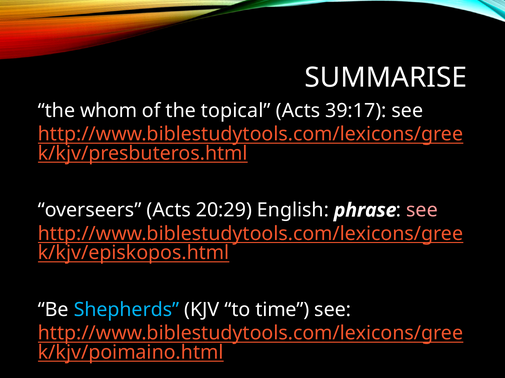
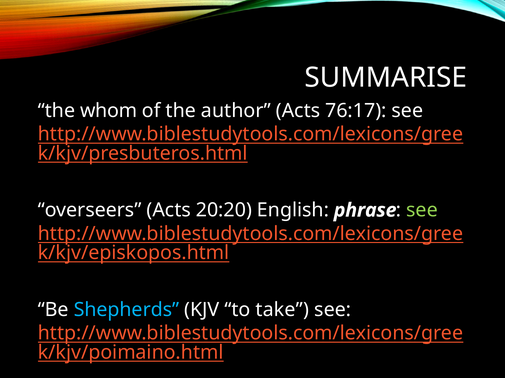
topical: topical -> author (236, 111)
39:17: 39:17 -> 76:17 (356, 111)
20:29: 20:29 -> 20:20 (224, 211)
see colour: pink -> light green (422, 211)
time: time -> take (282, 310)
